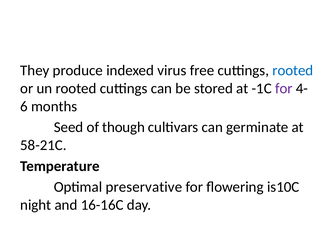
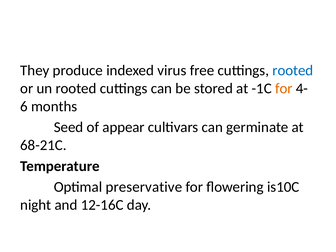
for colour: purple -> orange (284, 88)
though: though -> appear (124, 127)
58-21C: 58-21C -> 68-21C (43, 145)
16-16C: 16-16C -> 12-16C (102, 205)
